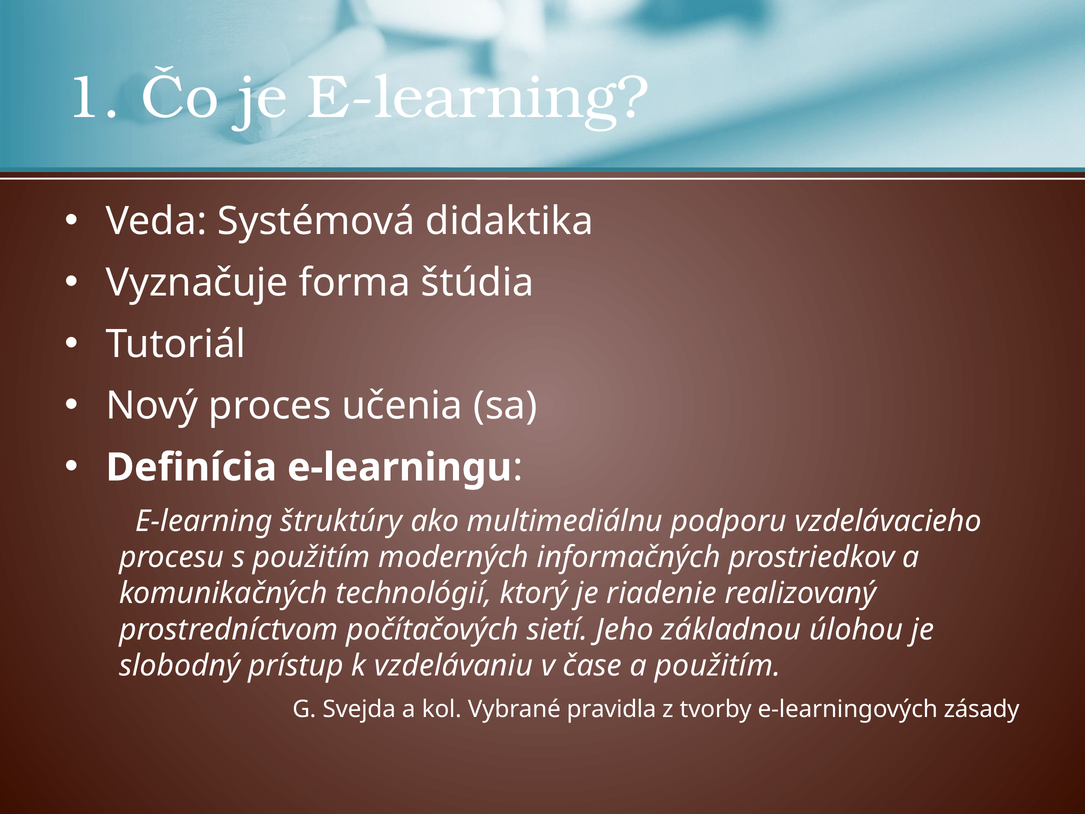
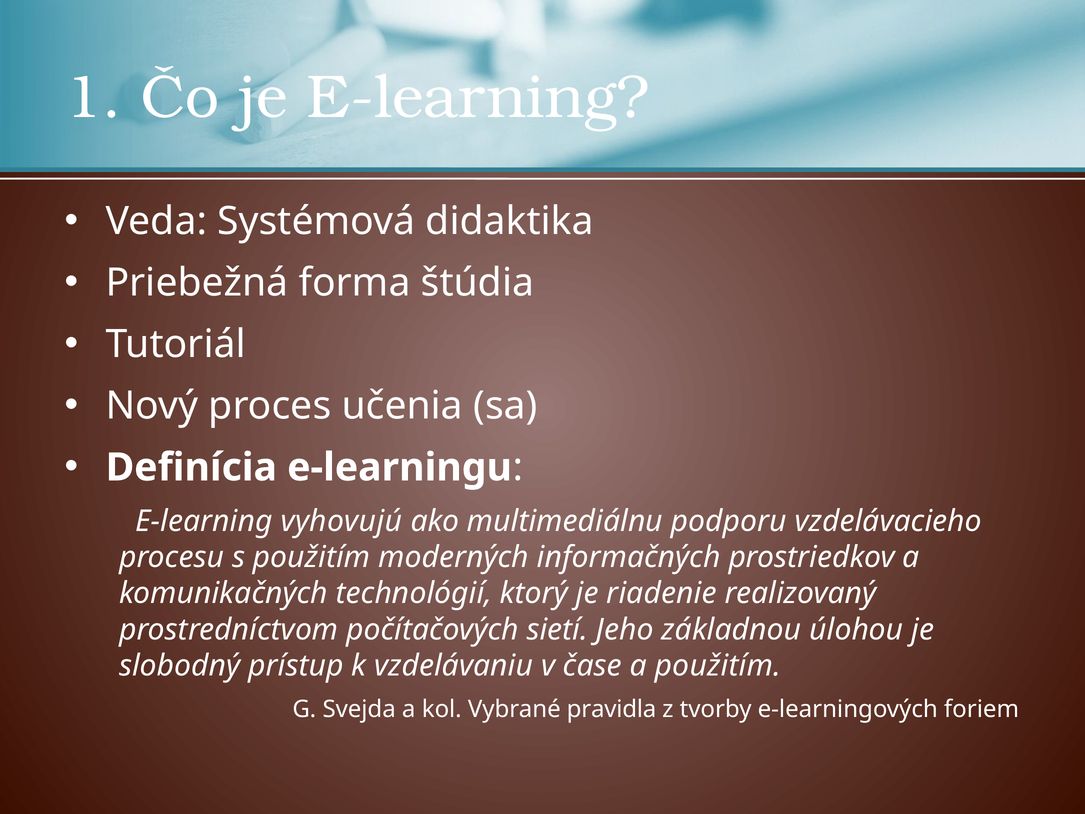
Vyznačuje: Vyznačuje -> Priebežná (197, 283)
štruktúry: štruktúry -> vyhovujú (341, 521)
zásady: zásady -> foriem (982, 709)
